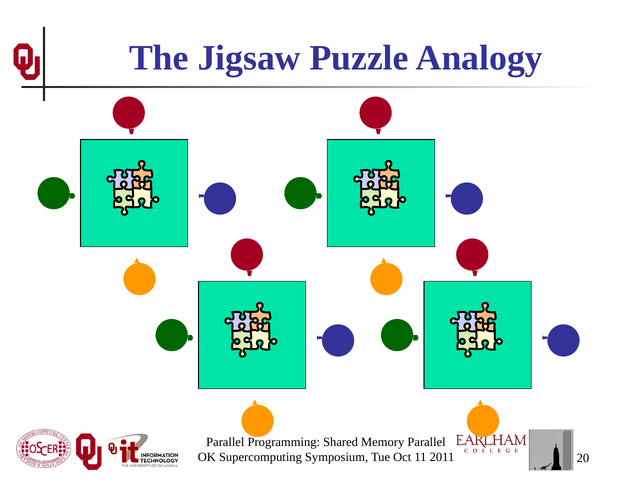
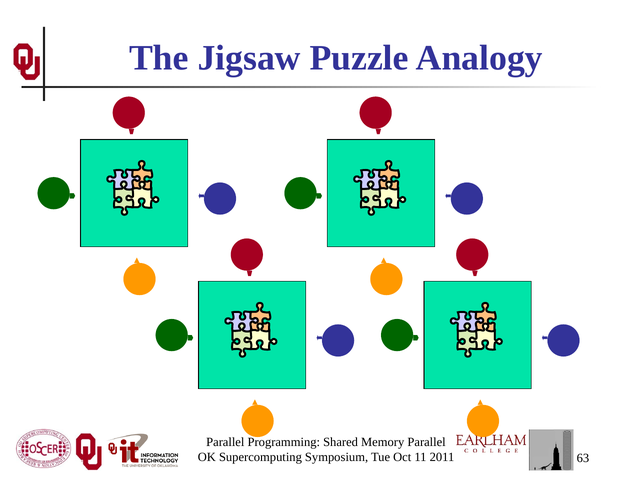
20: 20 -> 63 (583, 458)
